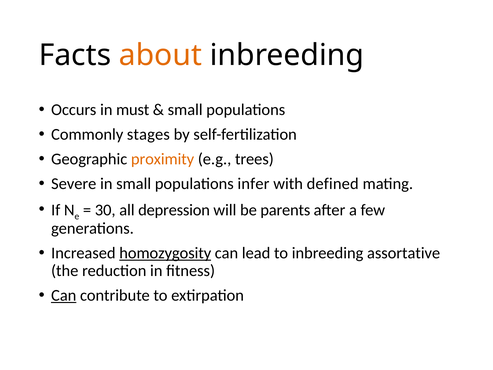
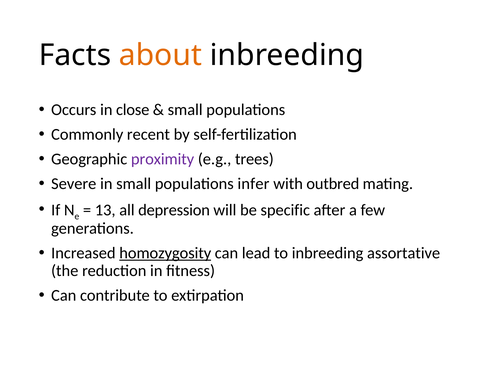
must: must -> close (133, 110)
stages: stages -> recent (148, 134)
proximity colour: orange -> purple (163, 159)
defined: defined -> outbred (333, 183)
30: 30 -> 13 (105, 210)
parents: parents -> specific (285, 210)
Can underline: present -> none (64, 295)
